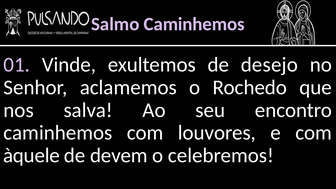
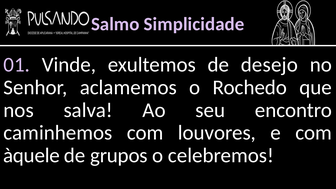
Salmo Caminhemos: Caminhemos -> Simplicidade (194, 24)
devem: devem -> grupos (119, 155)
